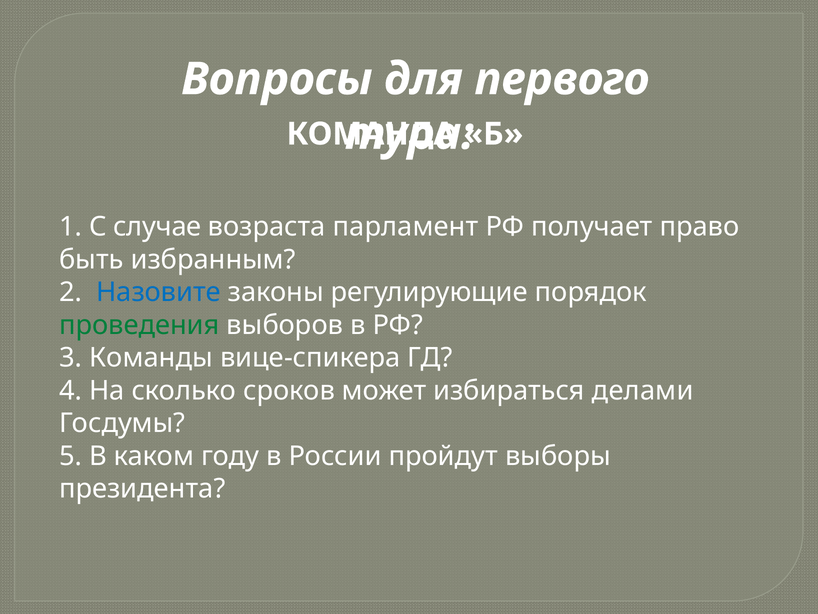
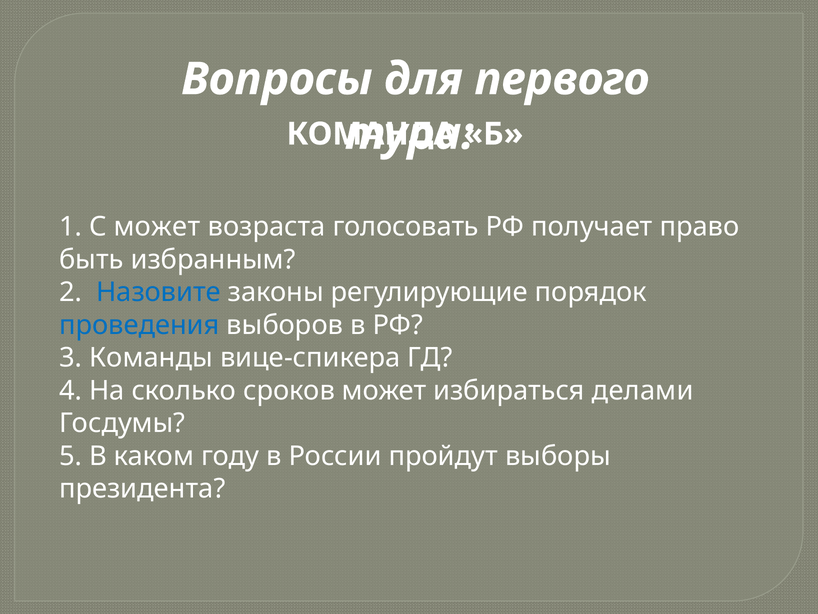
С случае: случае -> может (157, 227)
парламент: парламент -> голосовать (406, 227)
проведения colour: green -> blue (139, 325)
